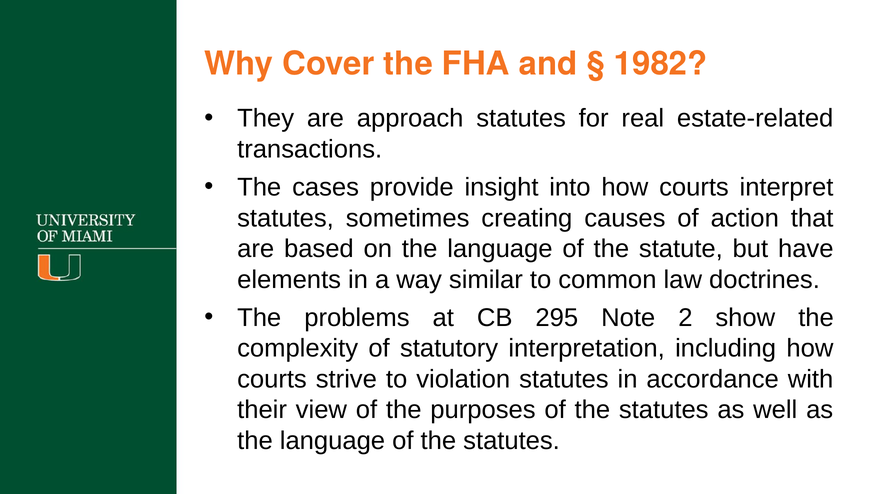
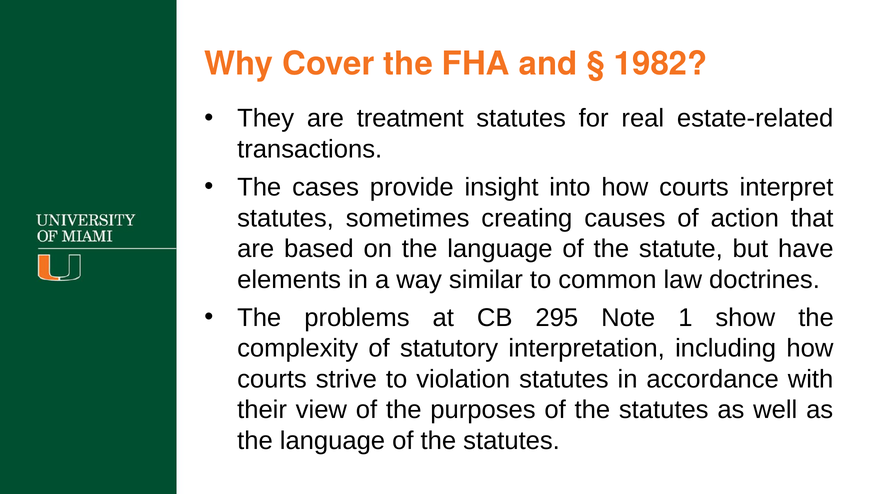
approach: approach -> treatment (410, 119)
2: 2 -> 1 (685, 318)
